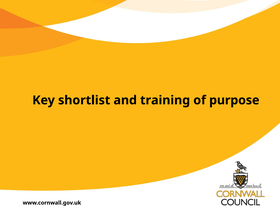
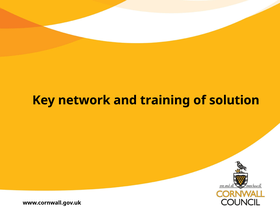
shortlist: shortlist -> network (84, 100)
purpose: purpose -> solution (234, 100)
